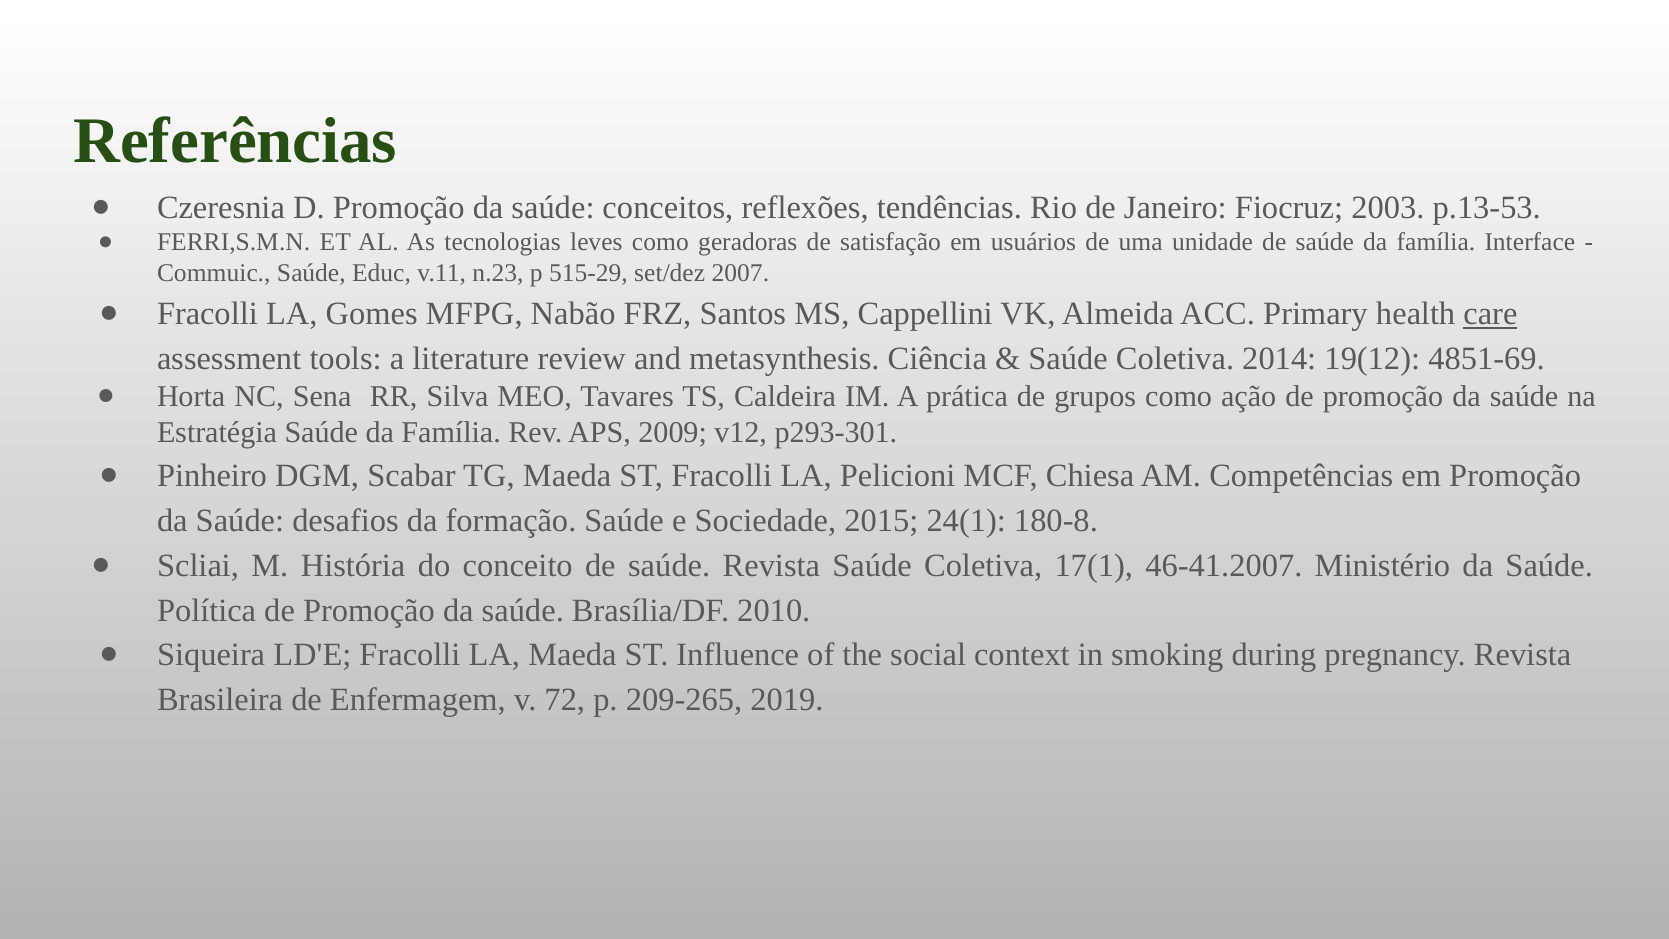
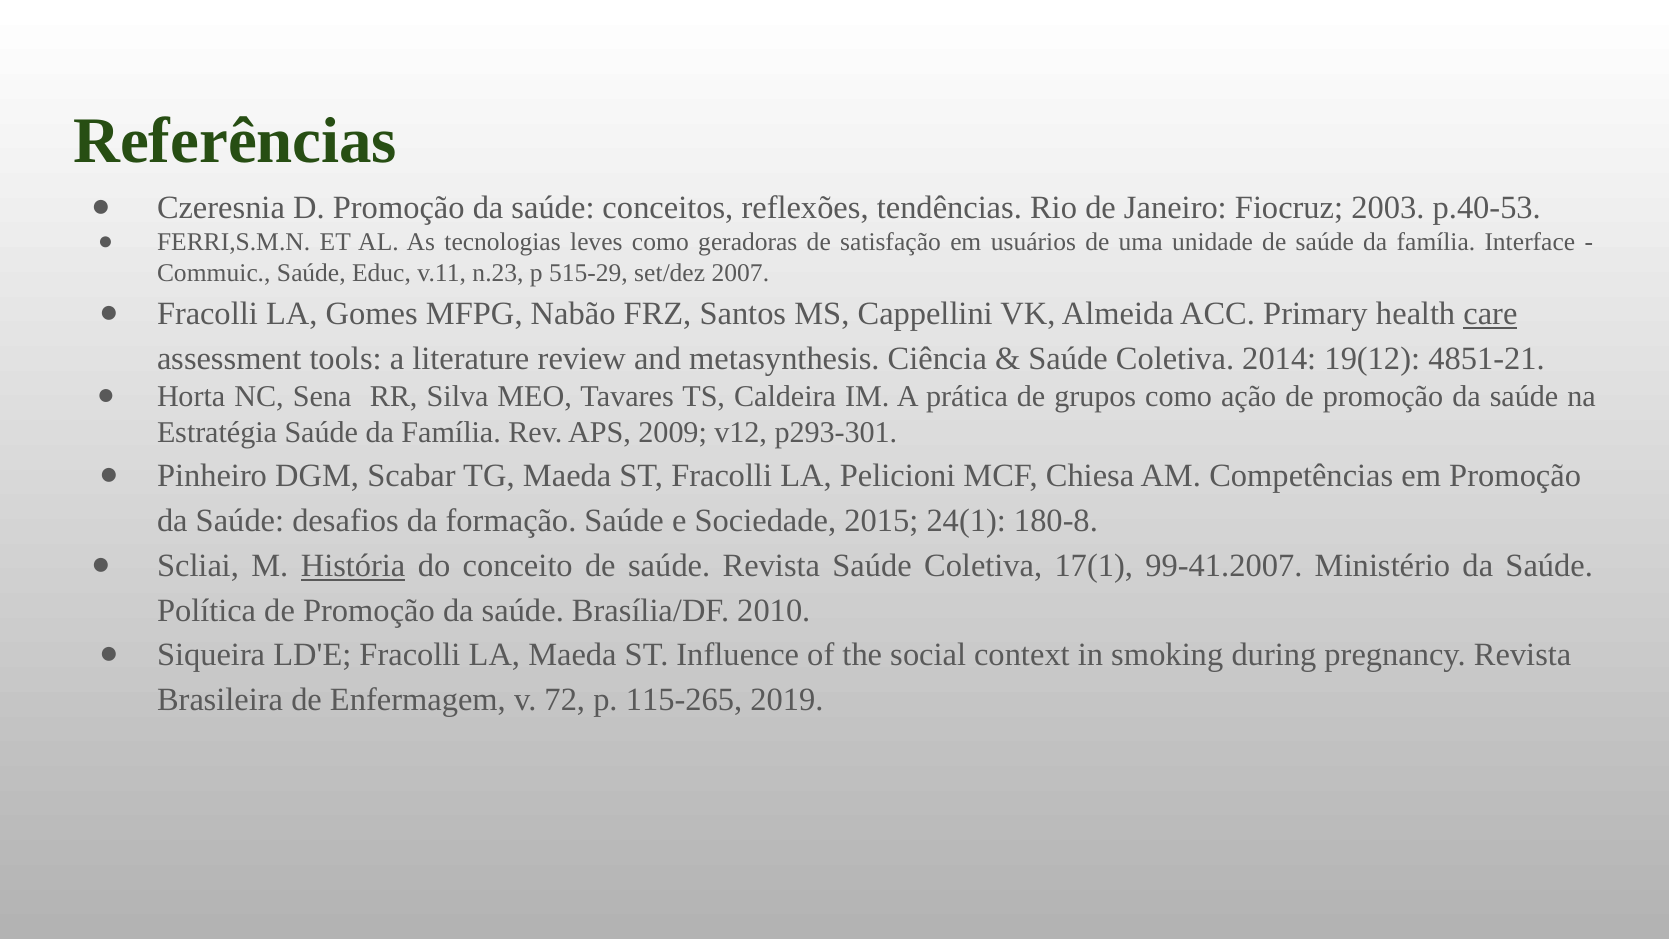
p.13-53: p.13-53 -> p.40-53 (1487, 208)
4851-69: 4851-69 -> 4851-21 (1486, 359)
História underline: none -> present (353, 566)
46-41.2007: 46-41.2007 -> 99-41.2007 (1224, 566)
209-265: 209-265 -> 115-265 (684, 700)
